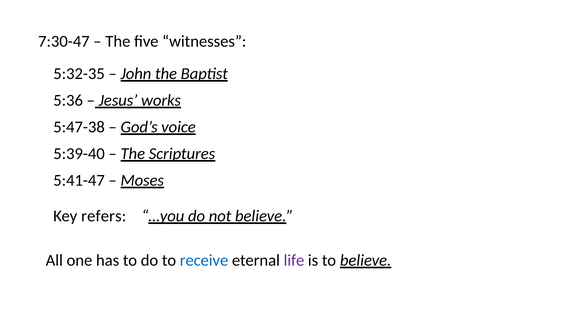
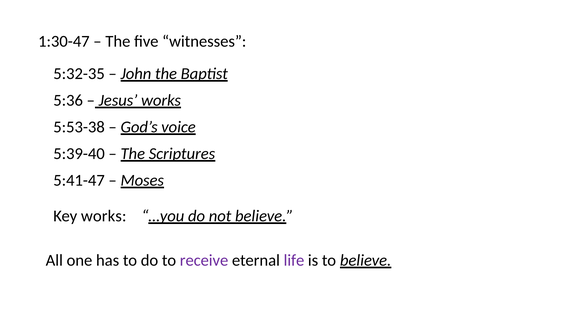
7:30-47: 7:30-47 -> 1:30-47 (64, 41)
5:47-38: 5:47-38 -> 5:53-38 (79, 127)
Key refers: refers -> works (104, 216)
receive colour: blue -> purple (204, 260)
